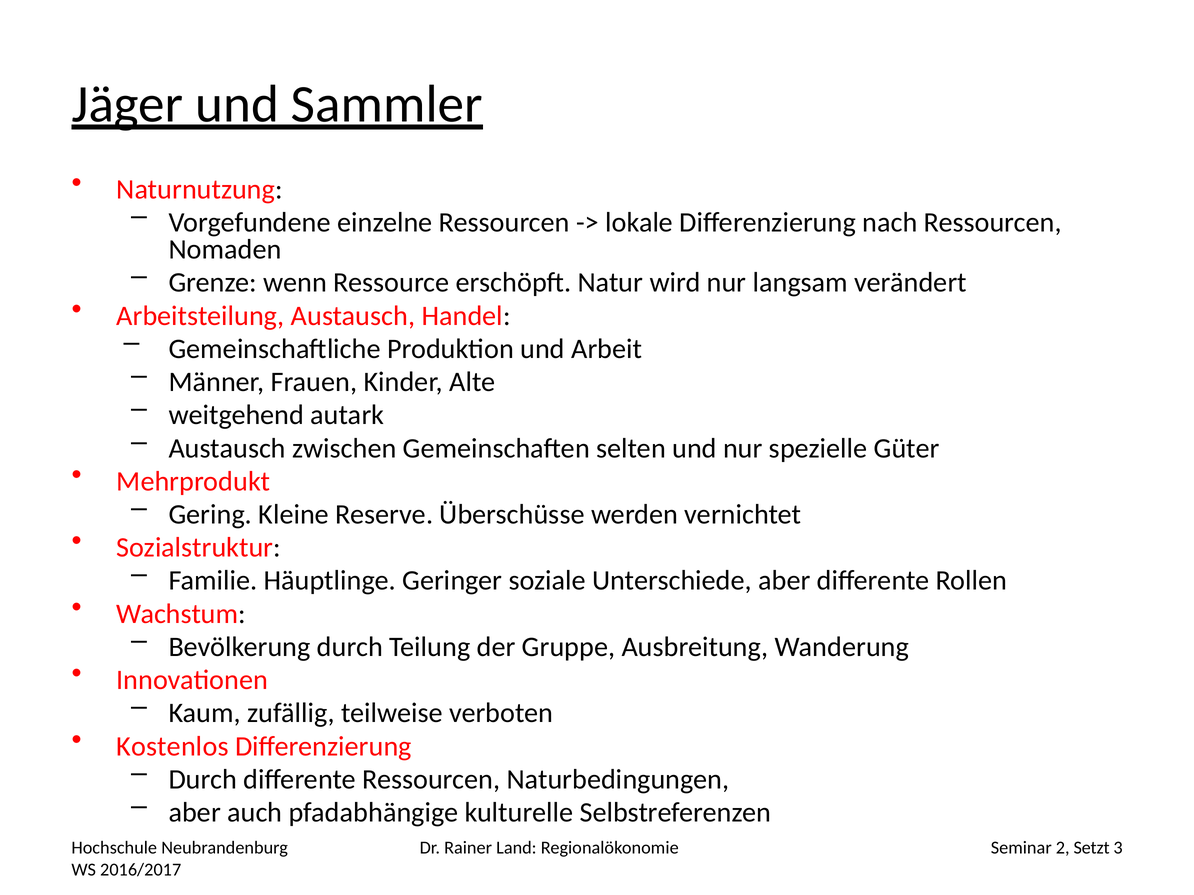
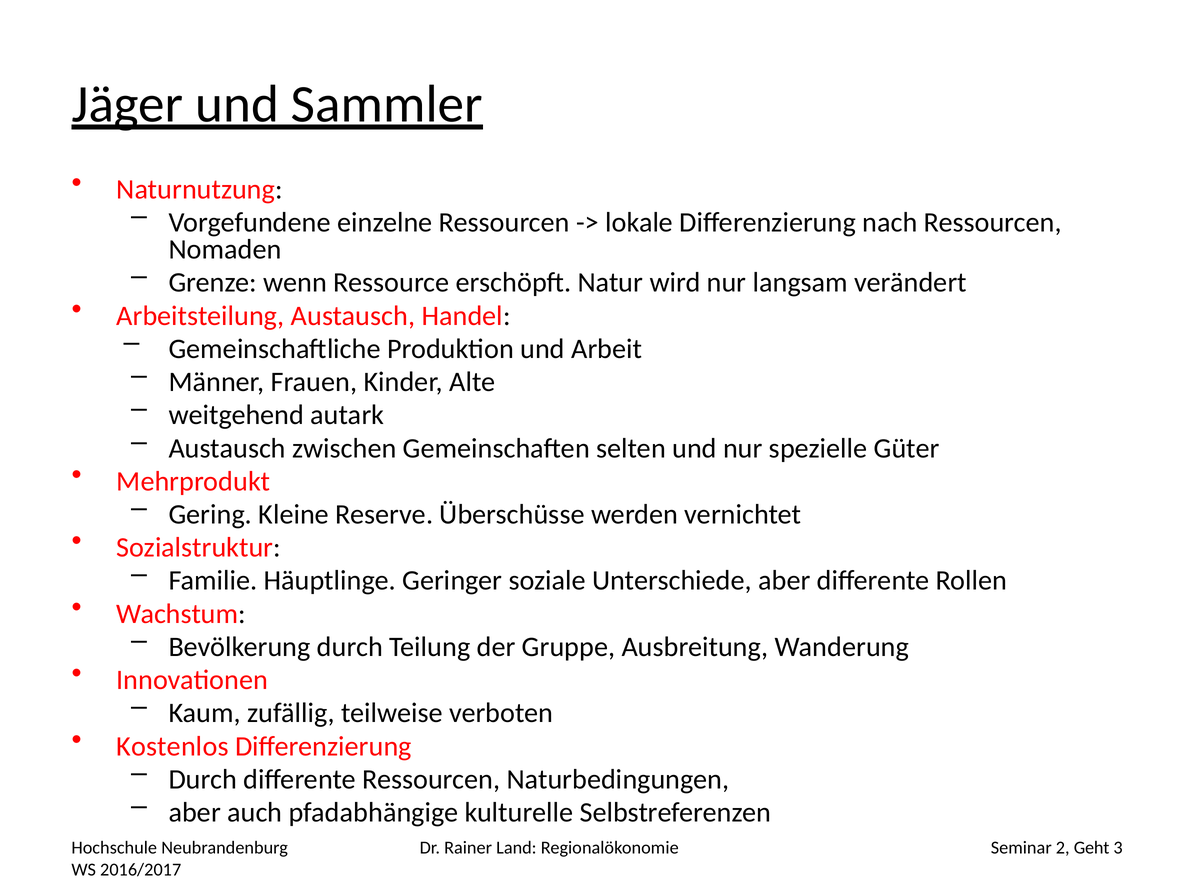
Setzt: Setzt -> Geht (1092, 848)
